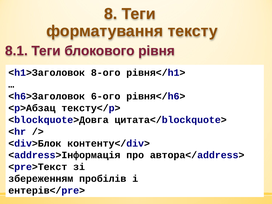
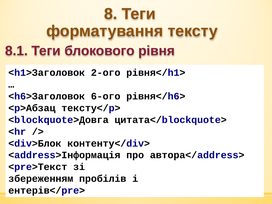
8-ого: 8-ого -> 2-ого (106, 73)
